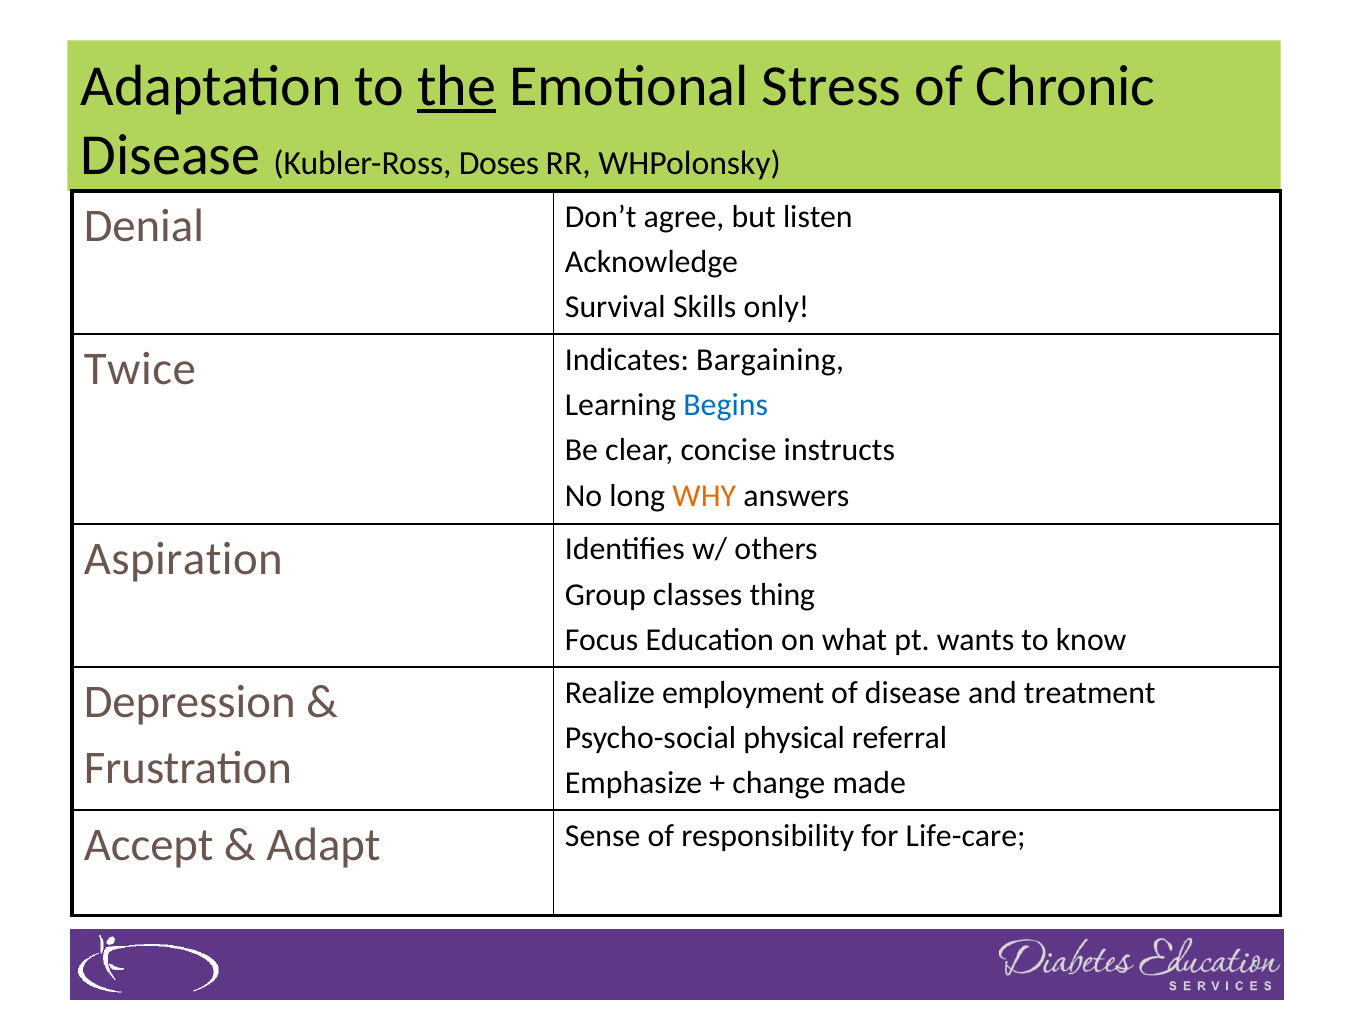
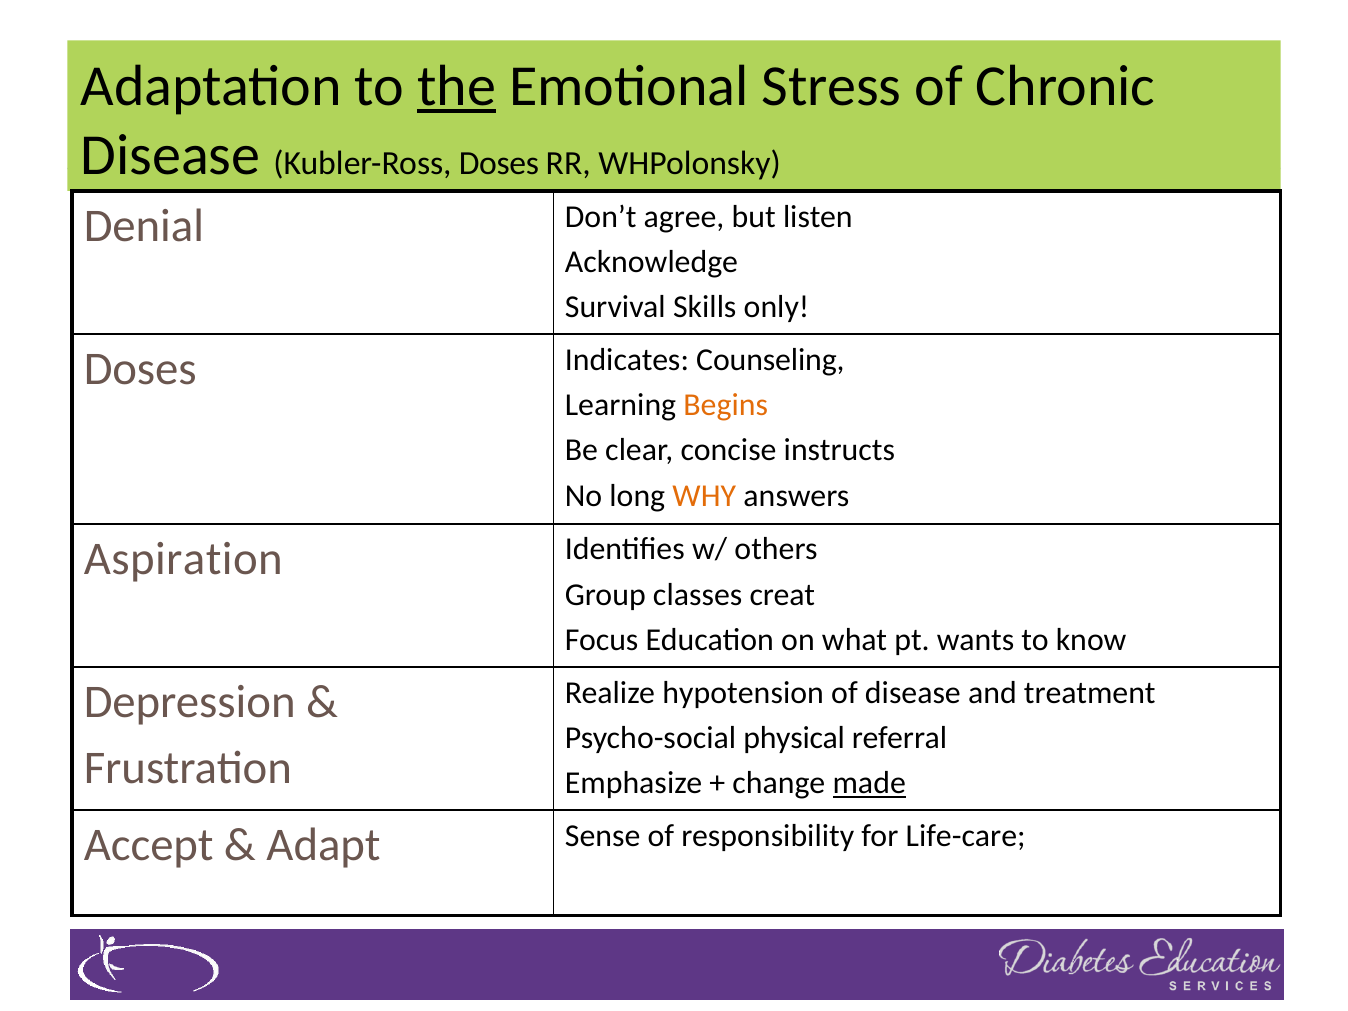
Twice: Twice -> Doses (140, 369)
Bargaining: Bargaining -> Counseling (770, 360)
Begins colour: blue -> orange (726, 405)
thing: thing -> creat (782, 595)
employment: employment -> hypotension (743, 693)
made underline: none -> present (869, 783)
